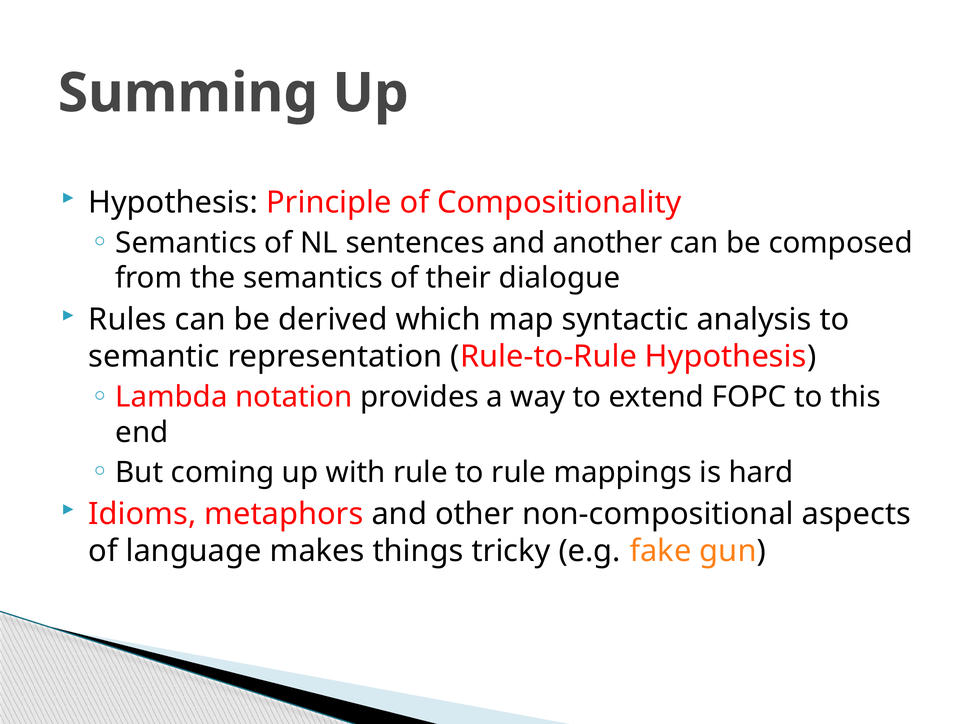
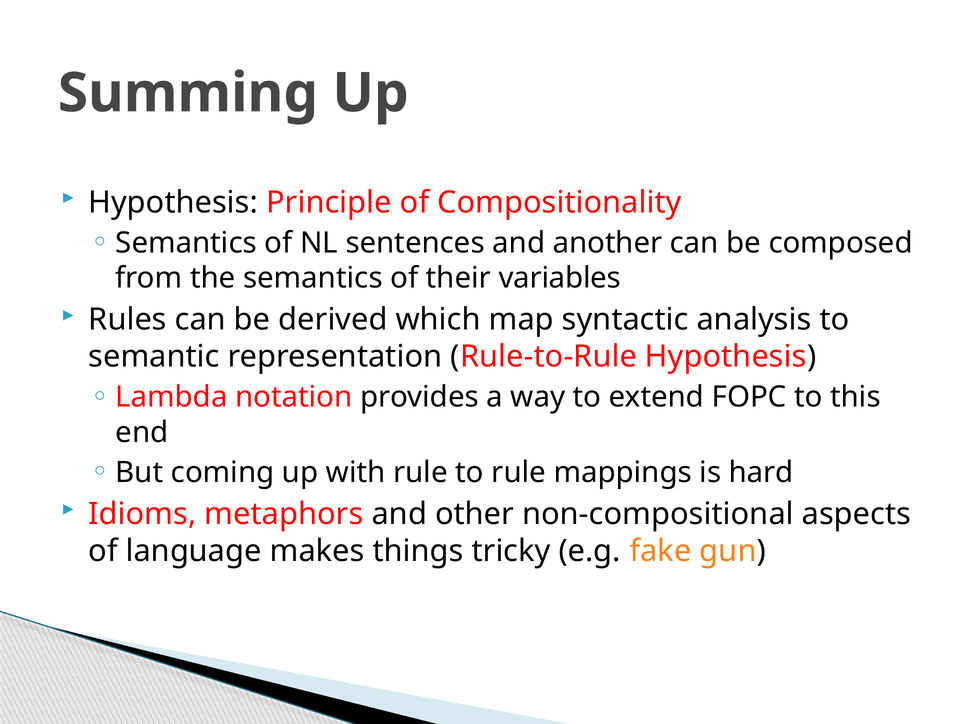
dialogue: dialogue -> variables (560, 278)
